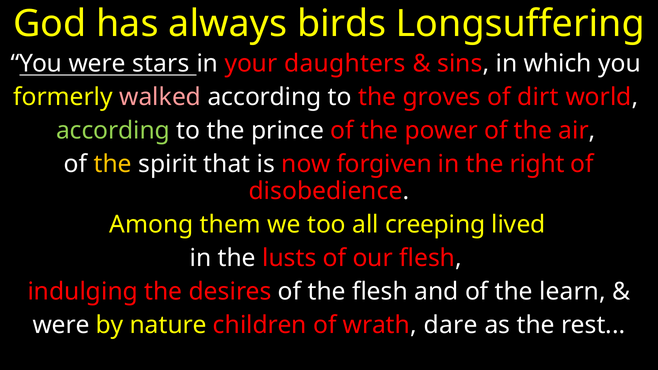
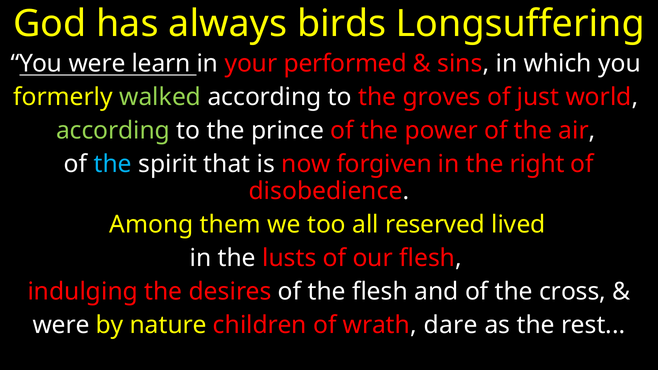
stars: stars -> learn (161, 64)
daughters: daughters -> performed (345, 64)
walked colour: pink -> light green (160, 97)
dirt: dirt -> just (538, 97)
the colour: yellow -> light blue (113, 164)
creeping: creeping -> reserved (435, 224)
learn: learn -> cross (573, 292)
